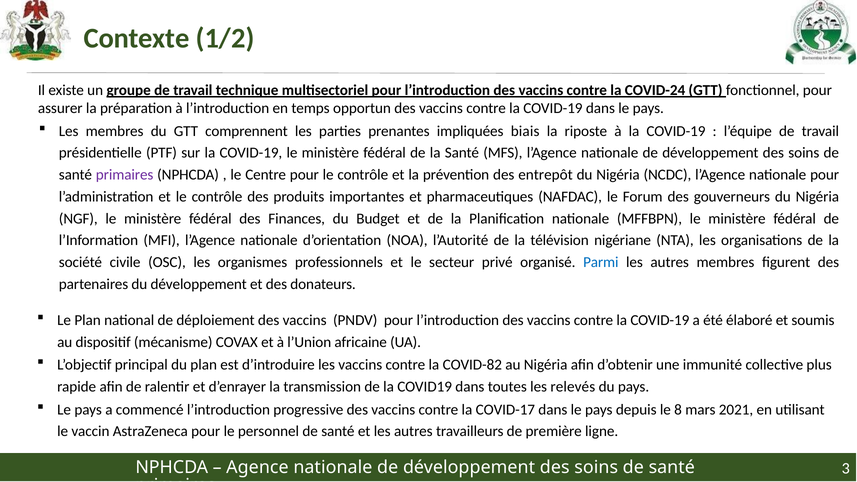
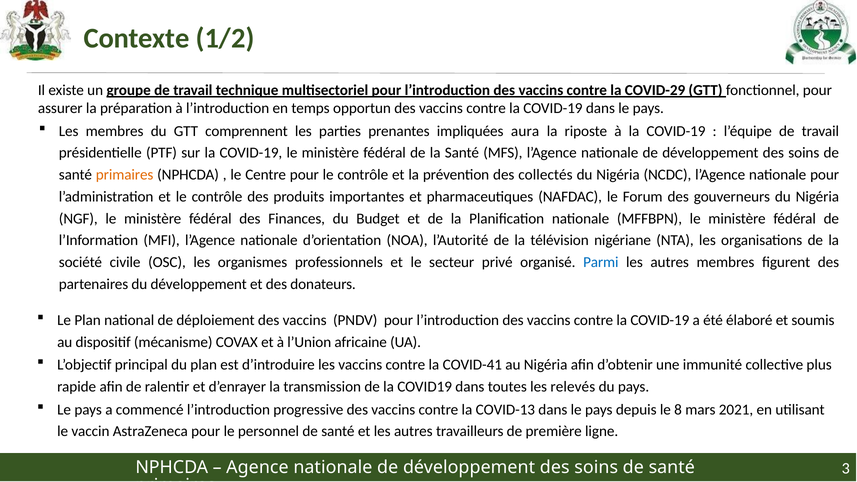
COVID-24: COVID-24 -> COVID-29 (655, 90)
biais: biais -> aura (525, 131)
primaires colour: purple -> orange (125, 175)
entrepôt: entrepôt -> collectés (545, 175)
COVID-82: COVID-82 -> COVID-41 (472, 365)
COVID-17: COVID-17 -> COVID-13 (505, 409)
